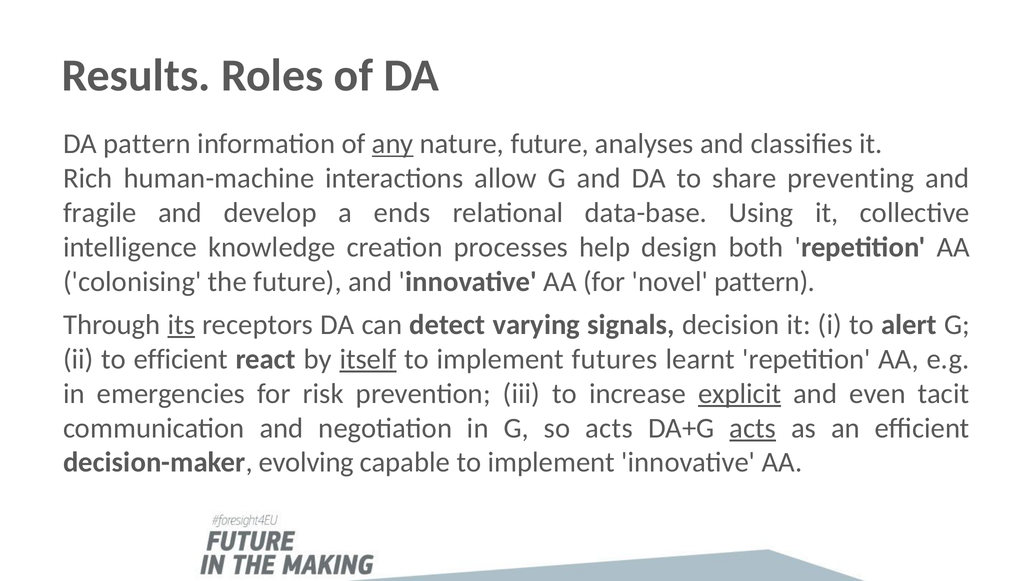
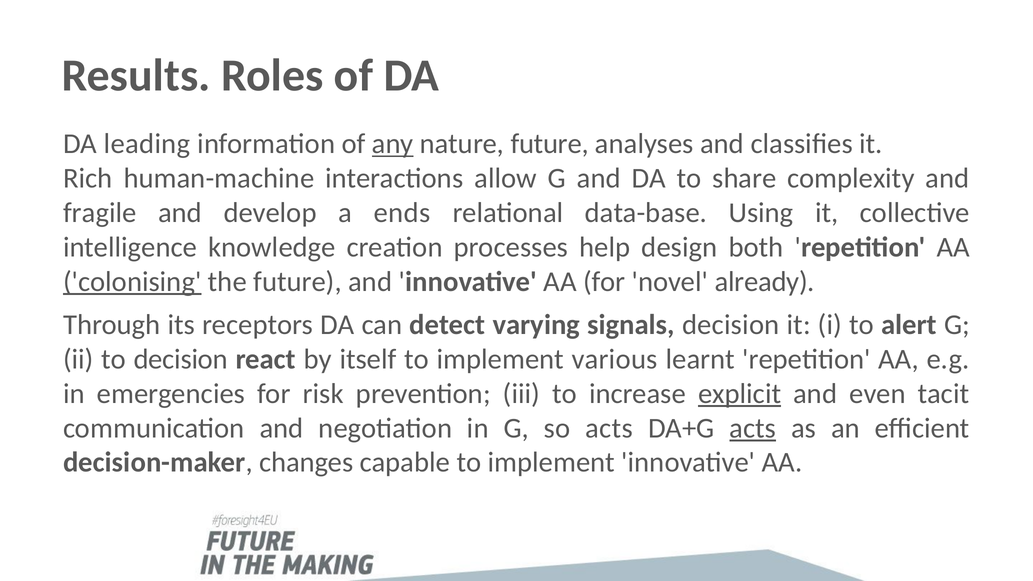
DA pattern: pattern -> leading (147, 144)
preventing: preventing -> complexity (851, 178)
colonising underline: none -> present (132, 282)
novel pattern: pattern -> already (765, 282)
its underline: present -> none (181, 325)
to efficient: efficient -> decision (181, 359)
itself underline: present -> none (368, 359)
futures: futures -> various (615, 359)
evolving: evolving -> changes (306, 463)
